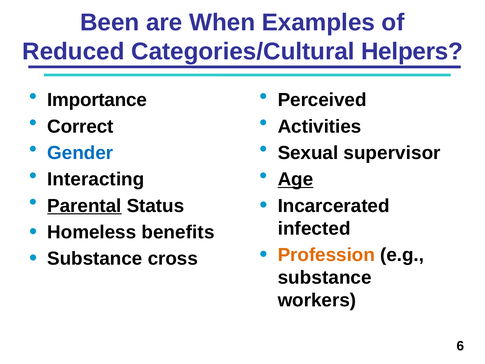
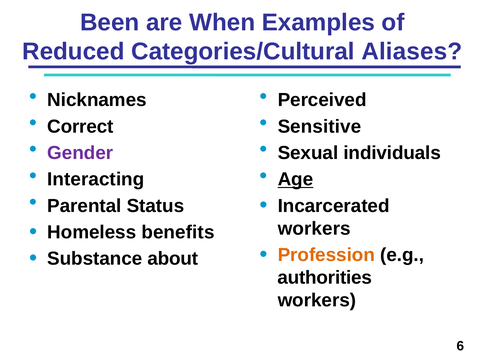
Helpers: Helpers -> Aliases (412, 52)
Importance: Importance -> Nicknames (97, 100)
Activities: Activities -> Sensitive (319, 126)
Gender colour: blue -> purple (80, 153)
supervisor: supervisor -> individuals (392, 153)
Parental underline: present -> none (84, 206)
infected: infected -> workers (314, 228)
cross: cross -> about (173, 259)
substance: substance -> authorities (325, 277)
